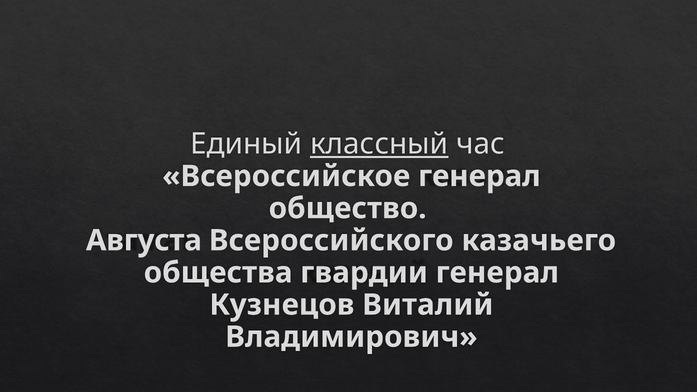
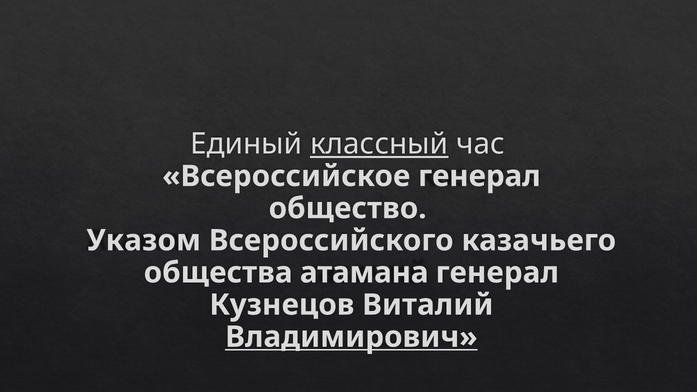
Августа: Августа -> Указом (144, 241)
гвардии: гвардии -> атамана (364, 273)
Владимирович underline: none -> present (351, 337)
